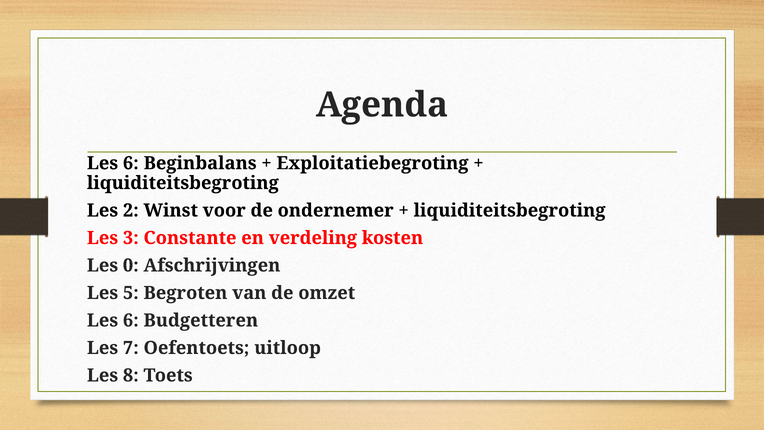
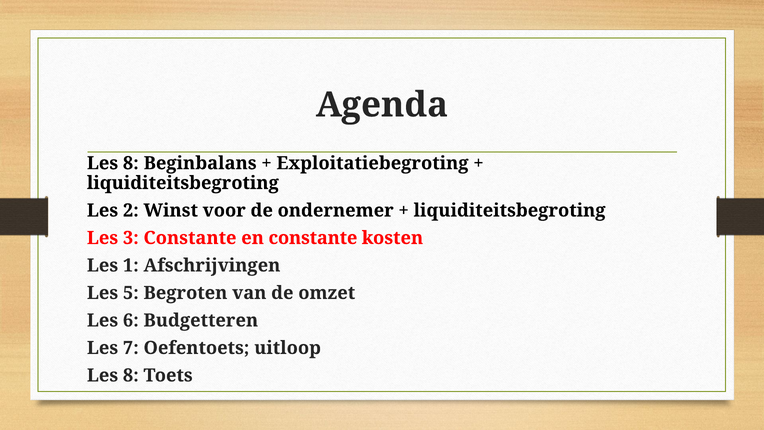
6: 6 -> 8 (131, 163)
en verdeling: verdeling -> constante (313, 238)
0: 0 -> 1 (131, 265)
